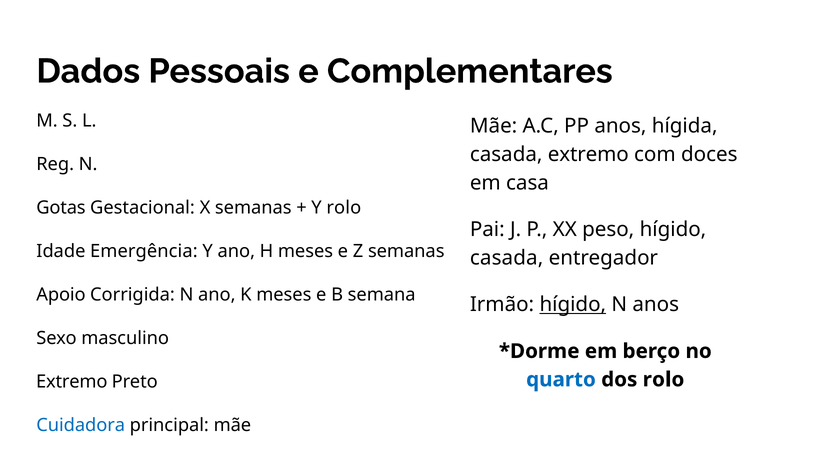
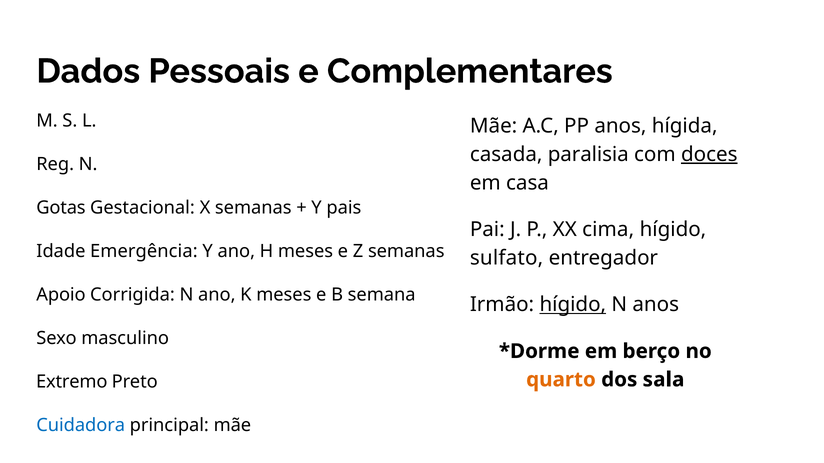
casada extremo: extremo -> paralisia (588, 155)
doces underline: none -> present (709, 155)
Y rolo: rolo -> pais (344, 208)
peso: peso -> cima (608, 230)
casada: casada -> sulfato (507, 258)
quarto colour: blue -> orange (561, 380)
dos rolo: rolo -> sala (664, 380)
